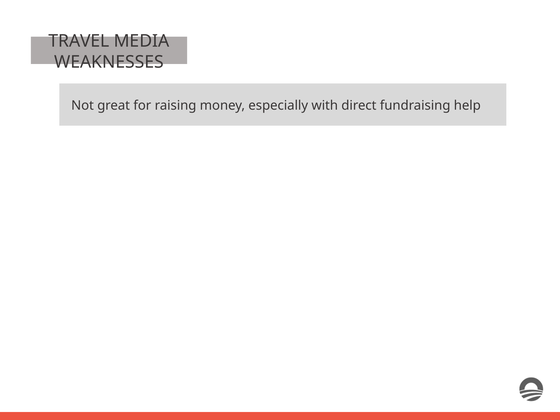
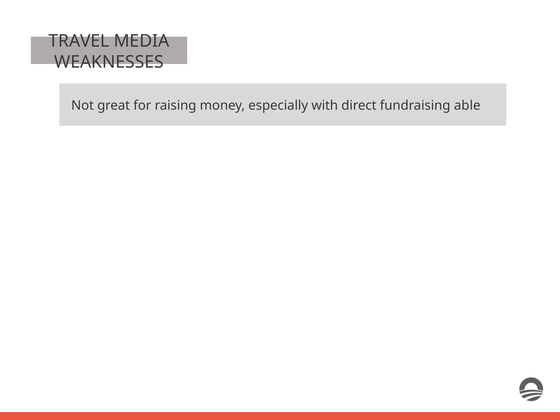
help: help -> able (467, 105)
